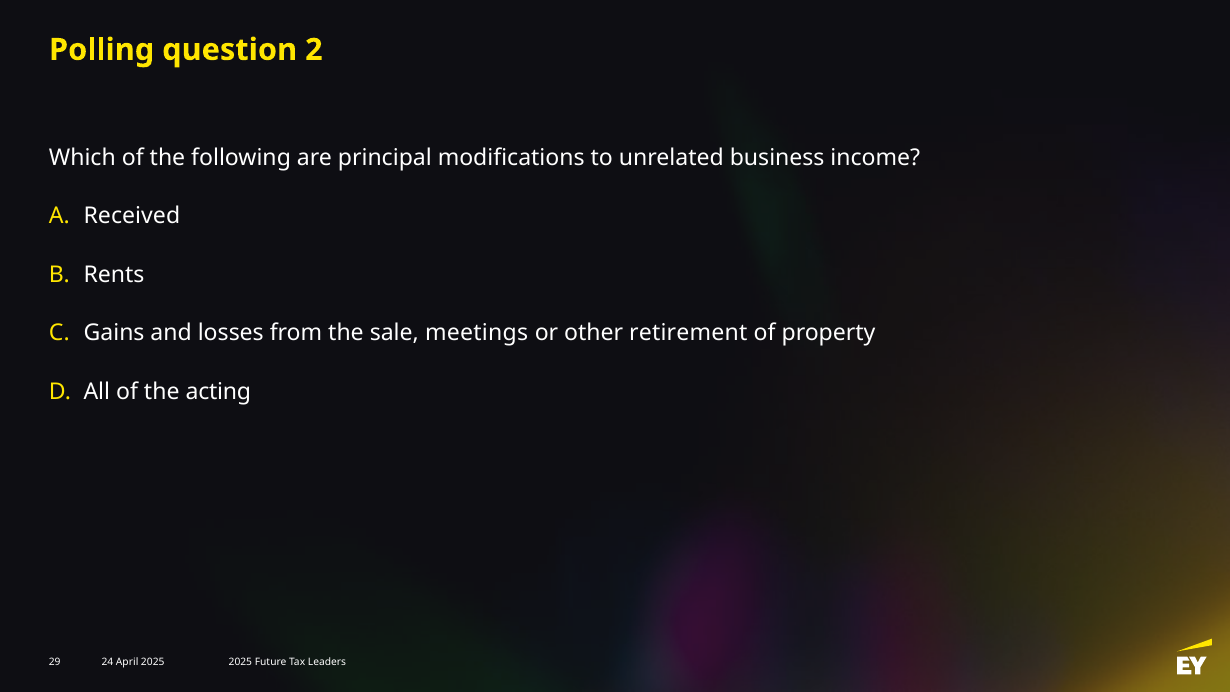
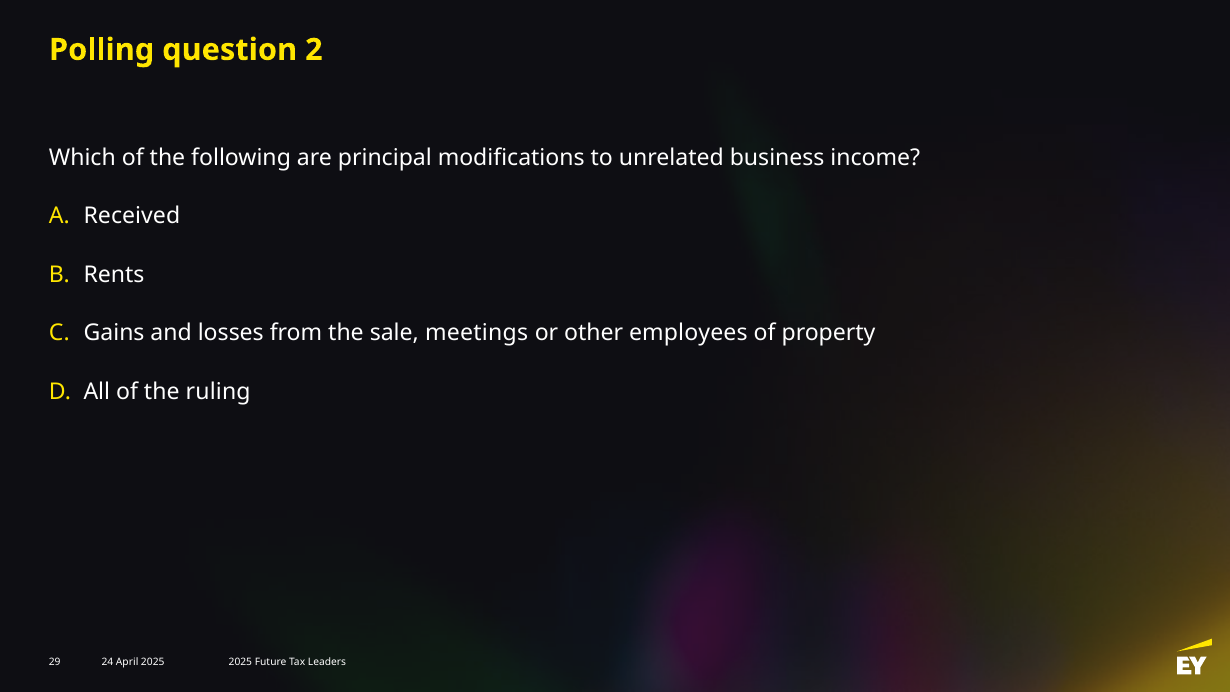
retirement: retirement -> employees (688, 333)
acting: acting -> ruling (218, 392)
